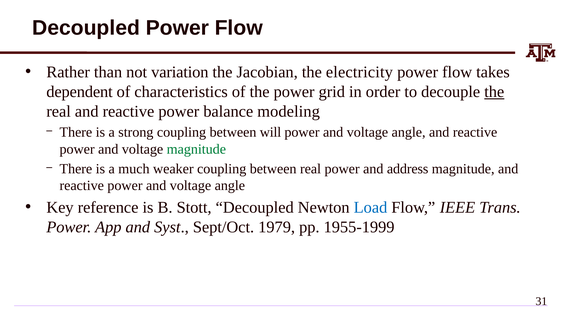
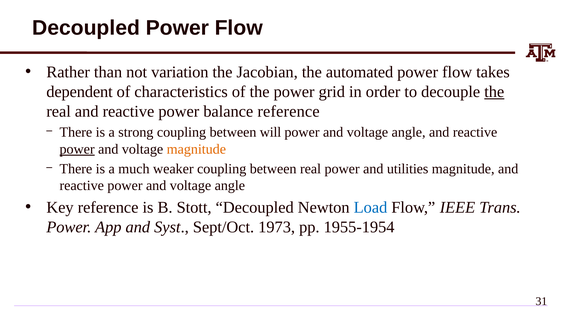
electricity: electricity -> automated (360, 72)
balance modeling: modeling -> reference (289, 111)
power underline: none -> present (77, 149)
magnitude colour: green -> orange (196, 149)
address: address -> utilities (408, 169)
1979: 1979 -> 1973 (277, 227)
1955-1999: 1955-1999 -> 1955-1954 (359, 227)
